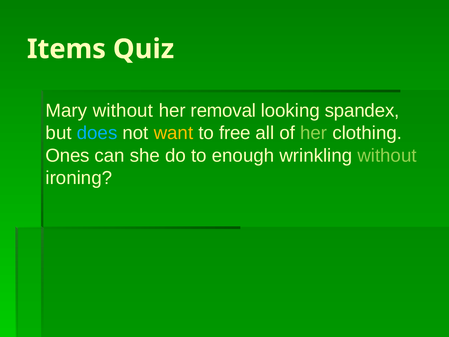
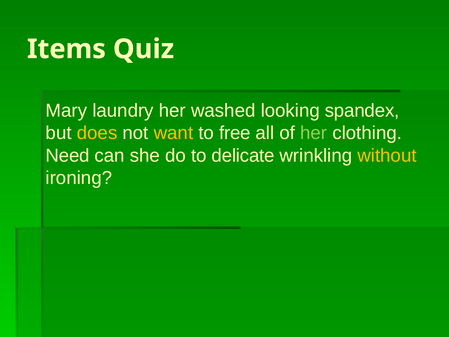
Mary without: without -> laundry (123, 111)
removal: removal -> washed (223, 111)
does colour: light blue -> yellow (97, 133)
Ones: Ones -> Need (68, 155)
enough: enough -> delicate (243, 155)
without colour: light green -> yellow (387, 155)
